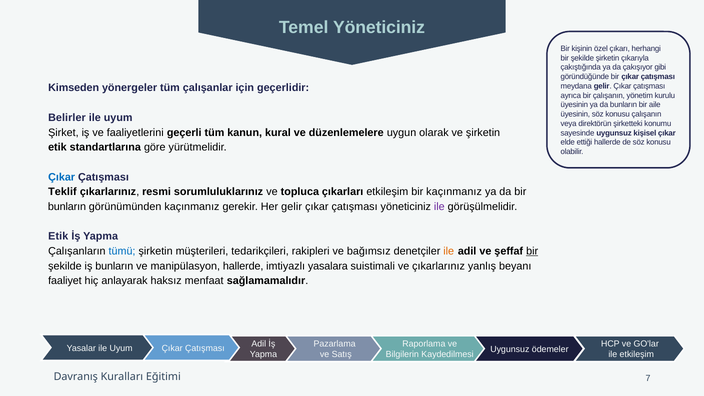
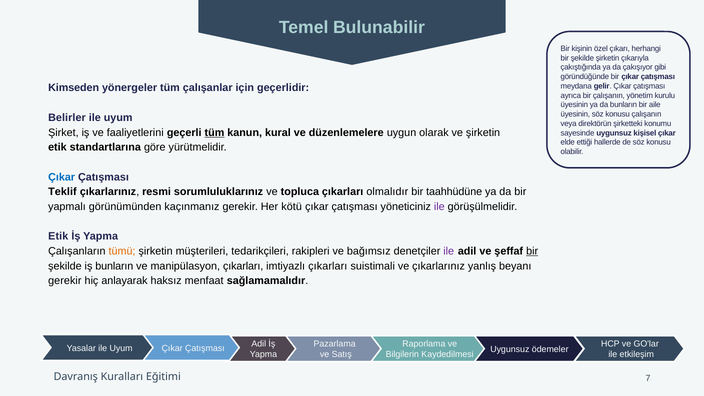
Temel Yöneticiniz: Yöneticiniz -> Bulunabilir (379, 27)
tüm underline: none -> present (214, 133)
çıkarları etkileşim: etkileşim -> olmalıdır (387, 192)
bir kaçınmanız: kaçınmanız -> taahhüdüne (454, 192)
bunların: bunların -> yapmalı (67, 207)
Her gelir: gelir -> kötü (292, 207)
tümü colour: blue -> orange (122, 251)
ile colour: orange -> purple (449, 251)
manipülasyon hallerde: hallerde -> çıkarları (243, 266)
imtiyazlı yasalara: yasalara -> çıkarları (328, 266)
faaliyet: faaliyet -> gerekir (65, 281)
